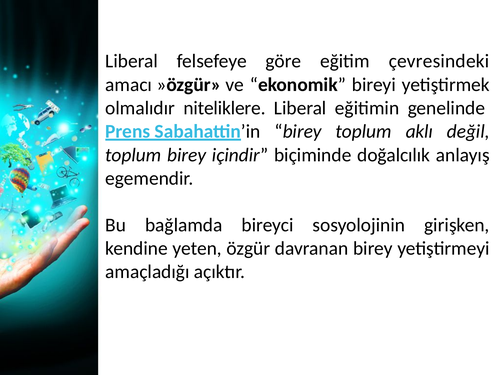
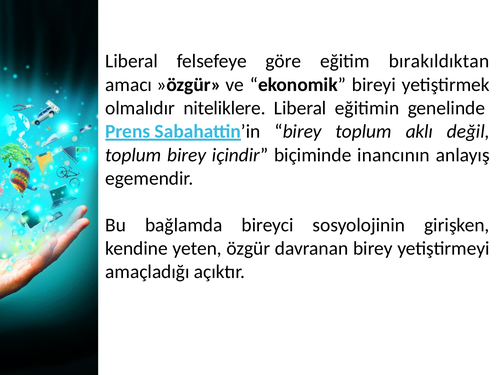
çevresindeki: çevresindeki -> bırakıldıktan (439, 61)
doğalcılık: doğalcılık -> inancının (394, 155)
